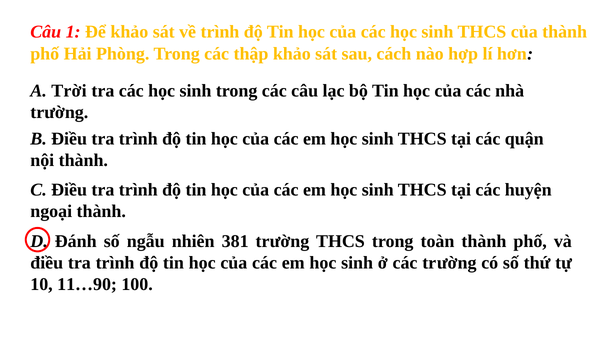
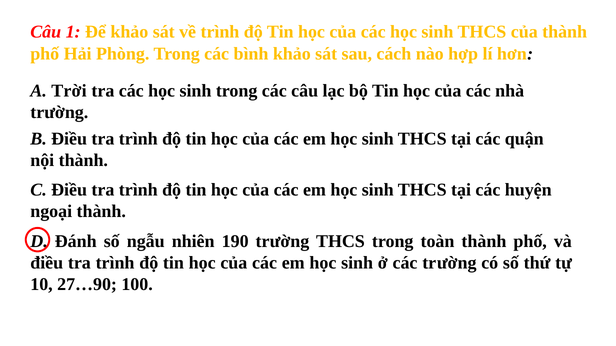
thập: thập -> bình (251, 54)
381: 381 -> 190 (235, 242)
11…90: 11…90 -> 27…90 (87, 285)
